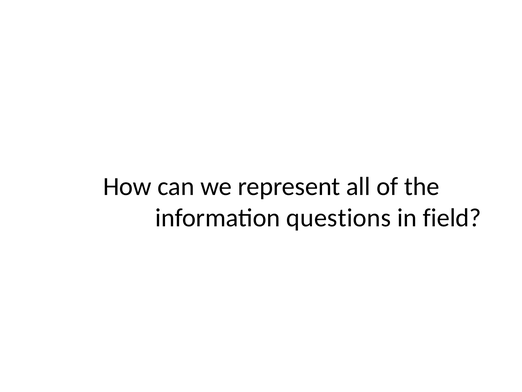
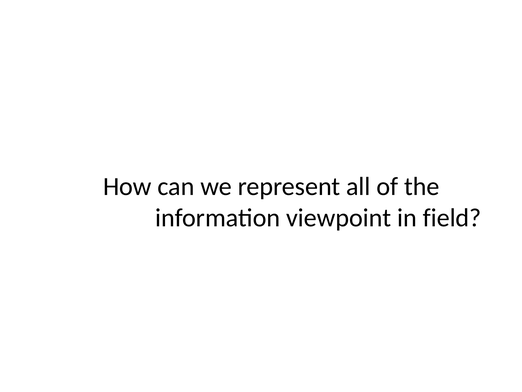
questions: questions -> viewpoint (339, 218)
